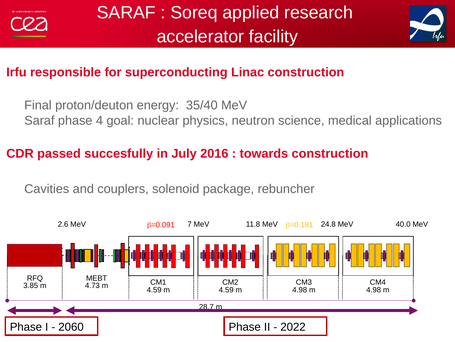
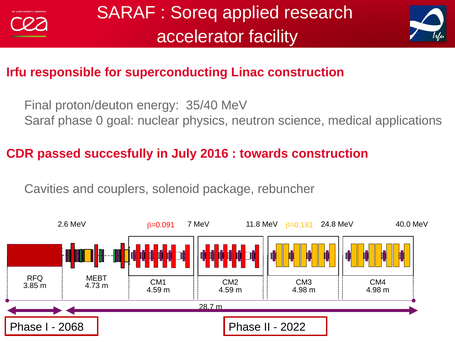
4: 4 -> 0 (99, 120)
2060: 2060 -> 2068 (71, 326)
